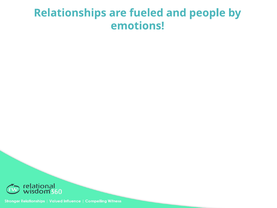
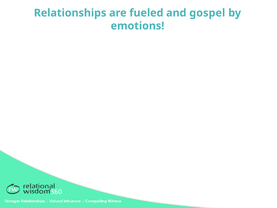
people: people -> gospel (207, 13)
